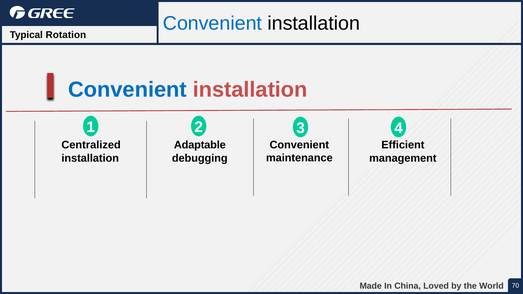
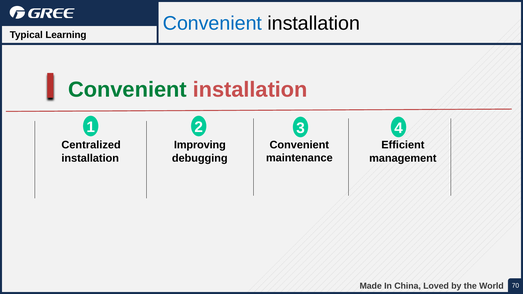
Rotation: Rotation -> Learning (66, 35)
Convenient colour: blue -> green (127, 90)
Adaptable: Adaptable -> Improving (200, 145)
